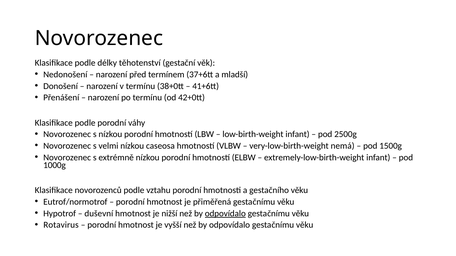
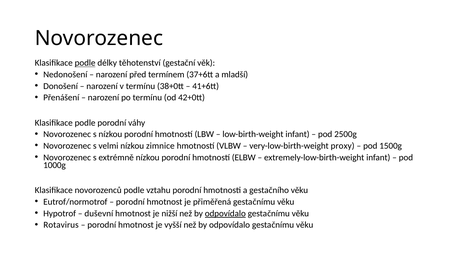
podle underline: none -> present (85, 63)
caseosa: caseosa -> zimnice (160, 146)
nemá: nemá -> proxy (343, 146)
